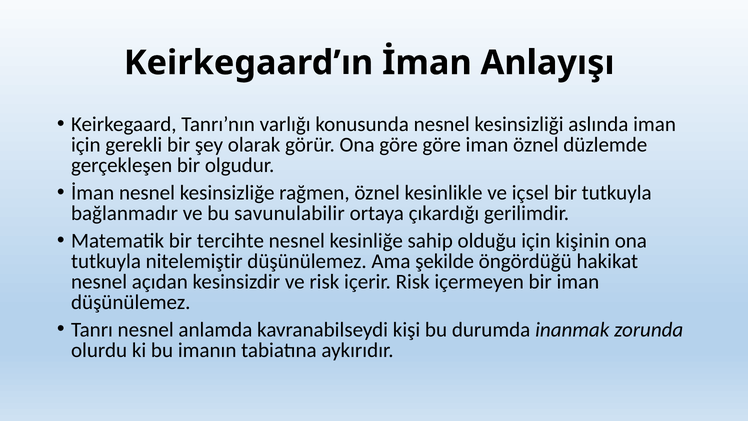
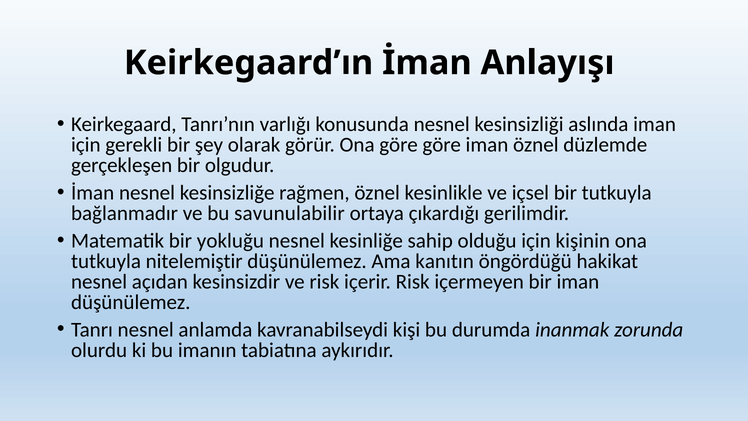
tercihte: tercihte -> yokluğu (230, 241)
şekilde: şekilde -> kanıtın (445, 261)
